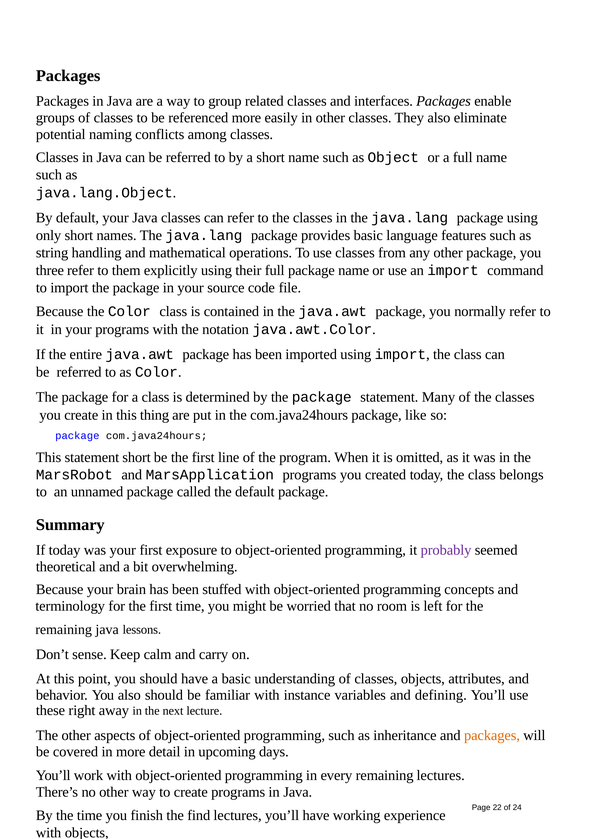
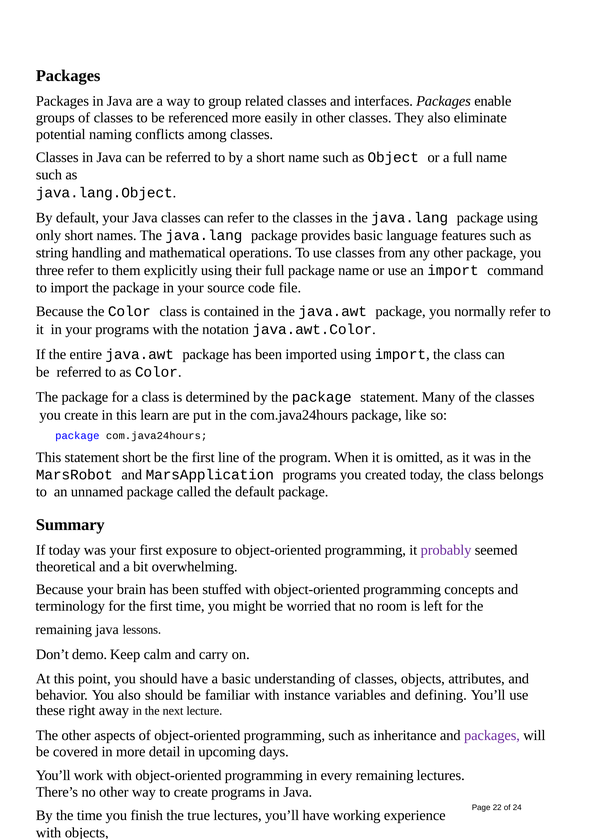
thing: thing -> learn (154, 415)
sense: sense -> demo (90, 655)
packages colour: orange -> purple (492, 735)
find: find -> true (199, 815)
